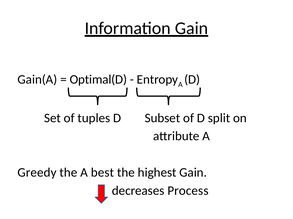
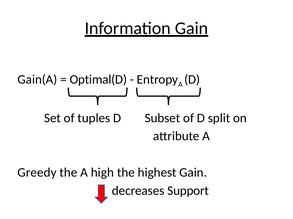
best: best -> high (102, 173)
Process: Process -> Support (188, 191)
